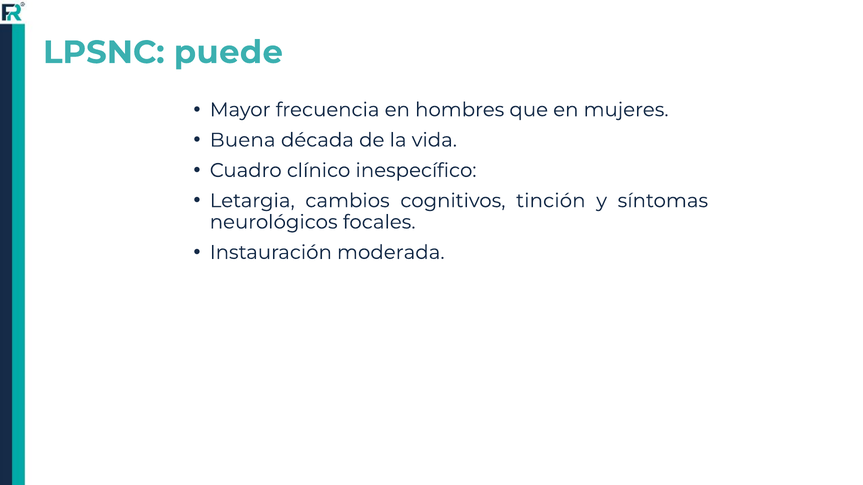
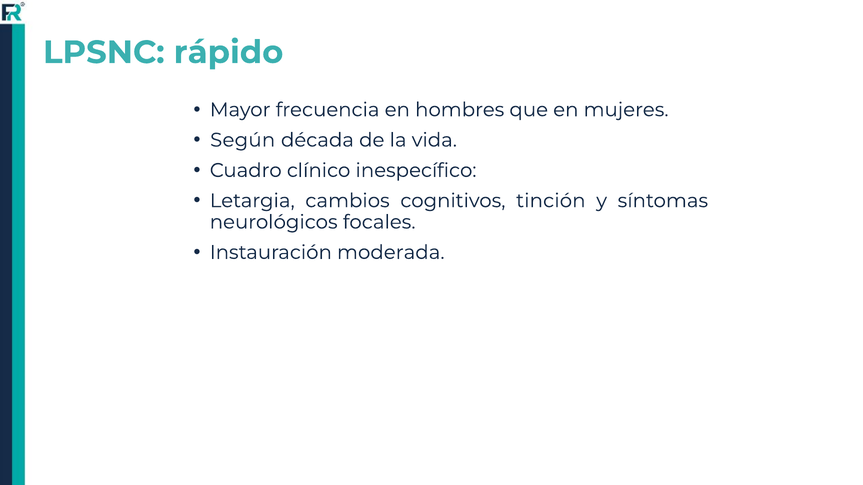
puede: puede -> rápido (229, 52)
Buena: Buena -> Según (243, 140)
